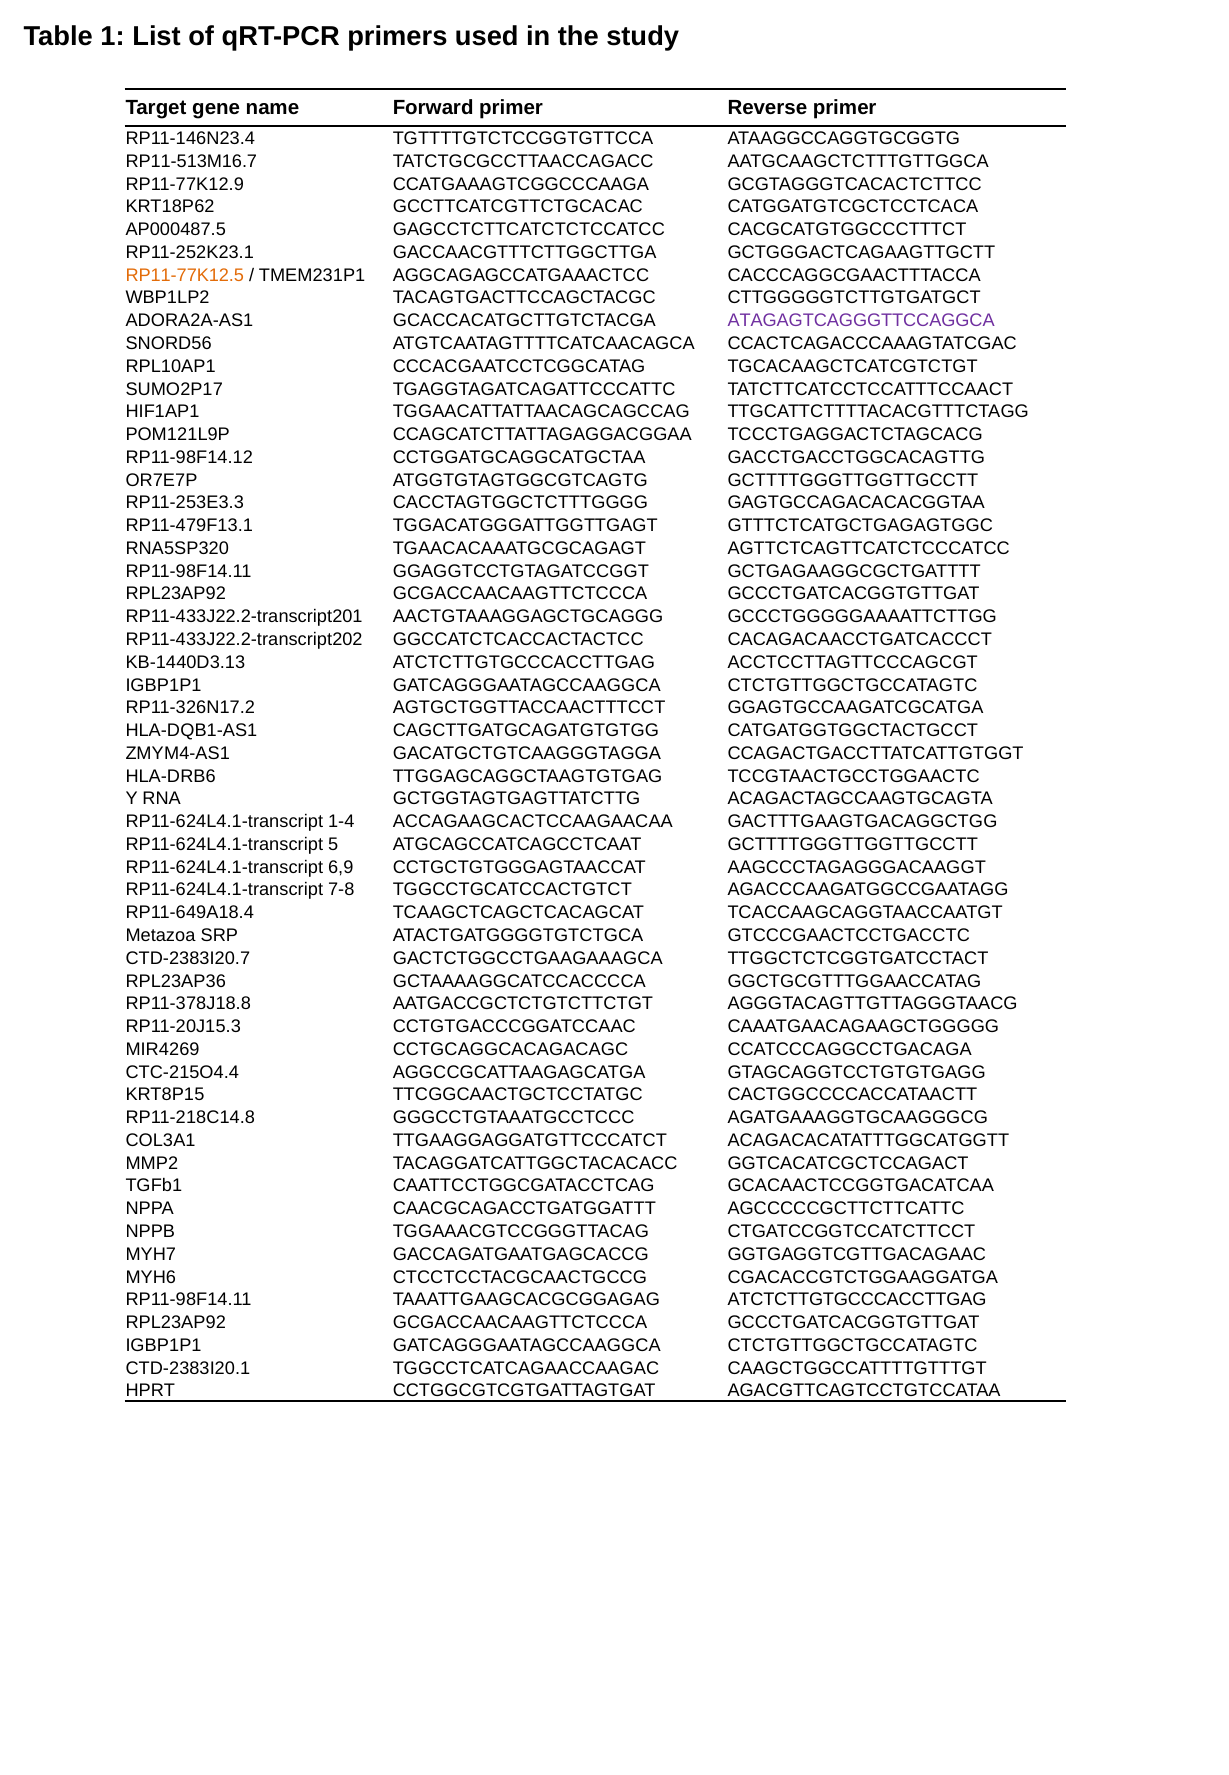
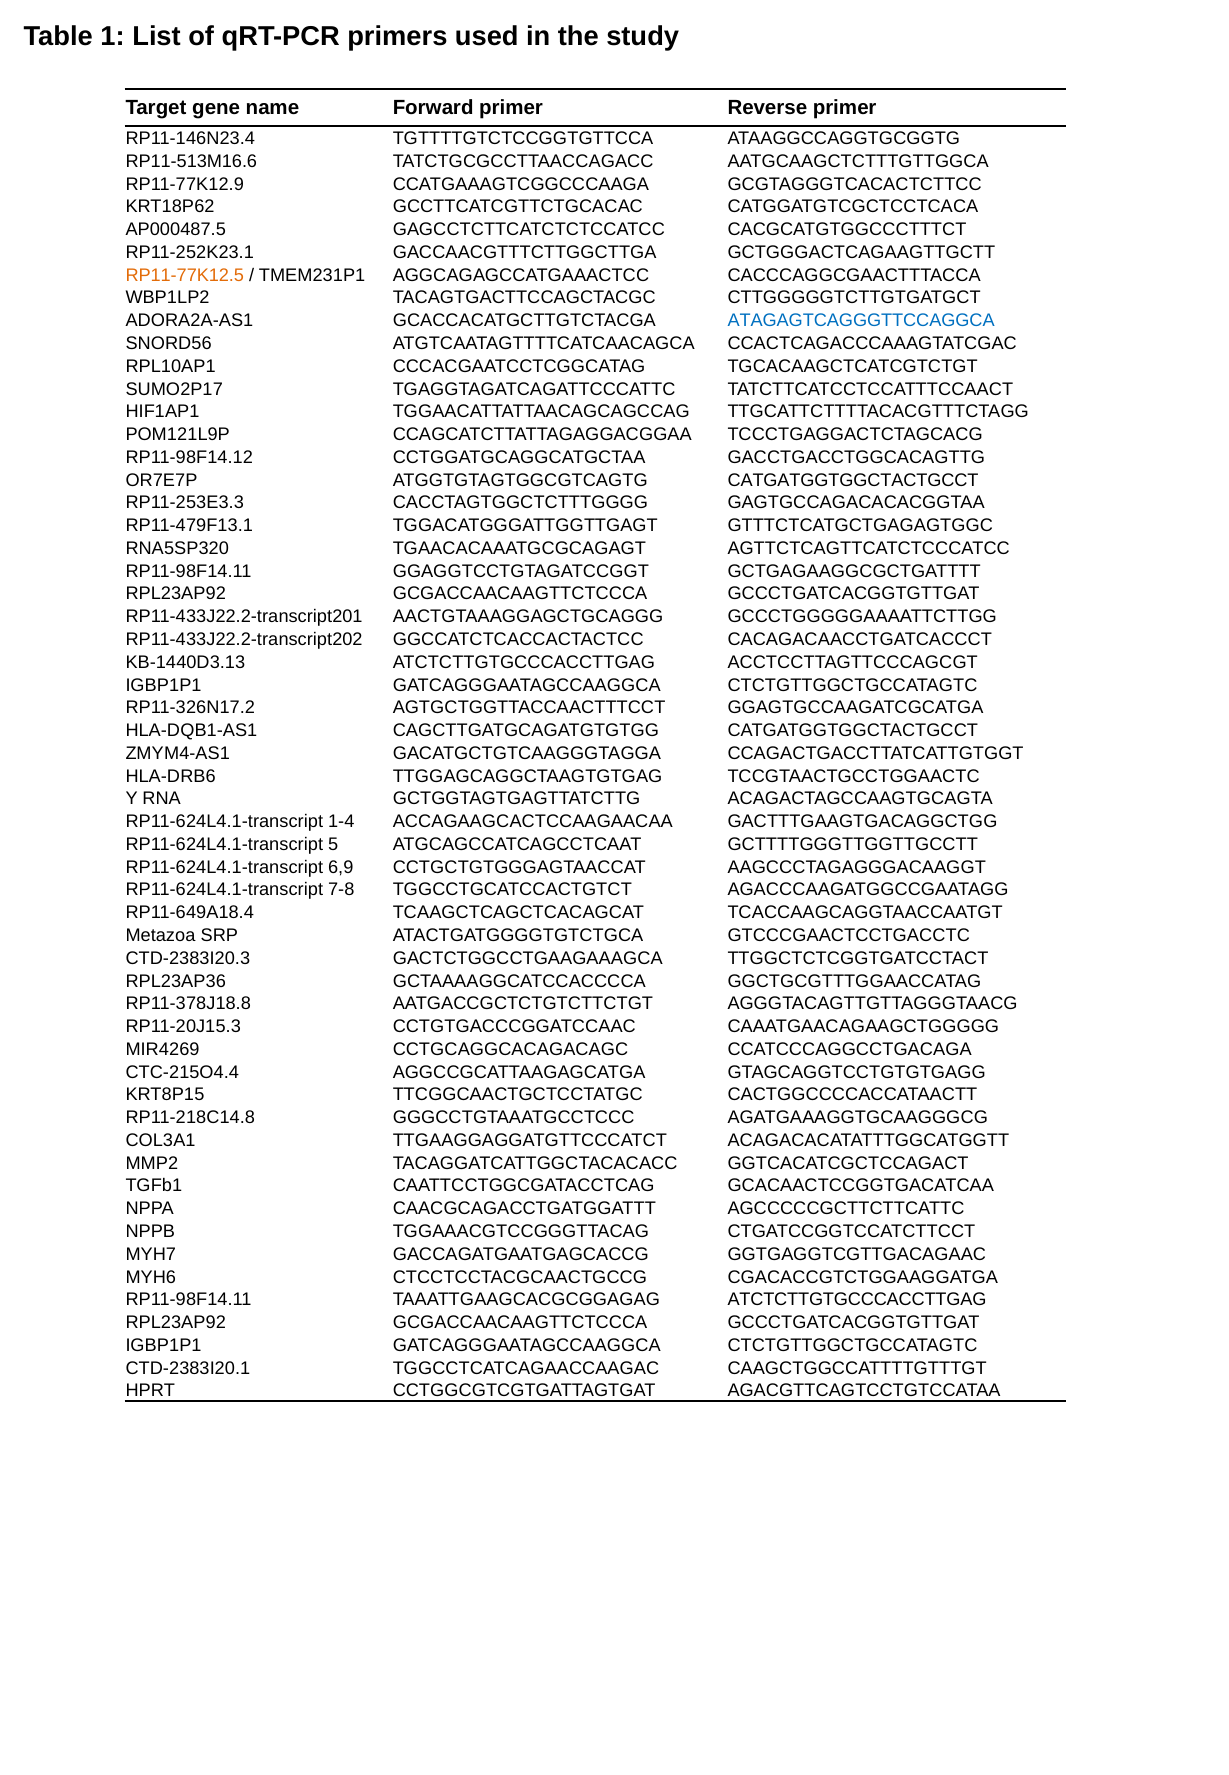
RP11-513M16.7: RP11-513M16.7 -> RP11-513M16.6 (191, 161)
ATAGAGTCAGGGTTCCAGGCA colour: purple -> blue (861, 321)
ATGGTGTAGTGGCGTCAGTG GCTTTTGGGTTGGTTGCCTT: GCTTTTGGGTTGGTTGCCTT -> CATGATGGTGGCTACTGCCT (853, 480)
CTD-2383I20.7: CTD-2383I20.7 -> CTD-2383I20.3 (188, 958)
